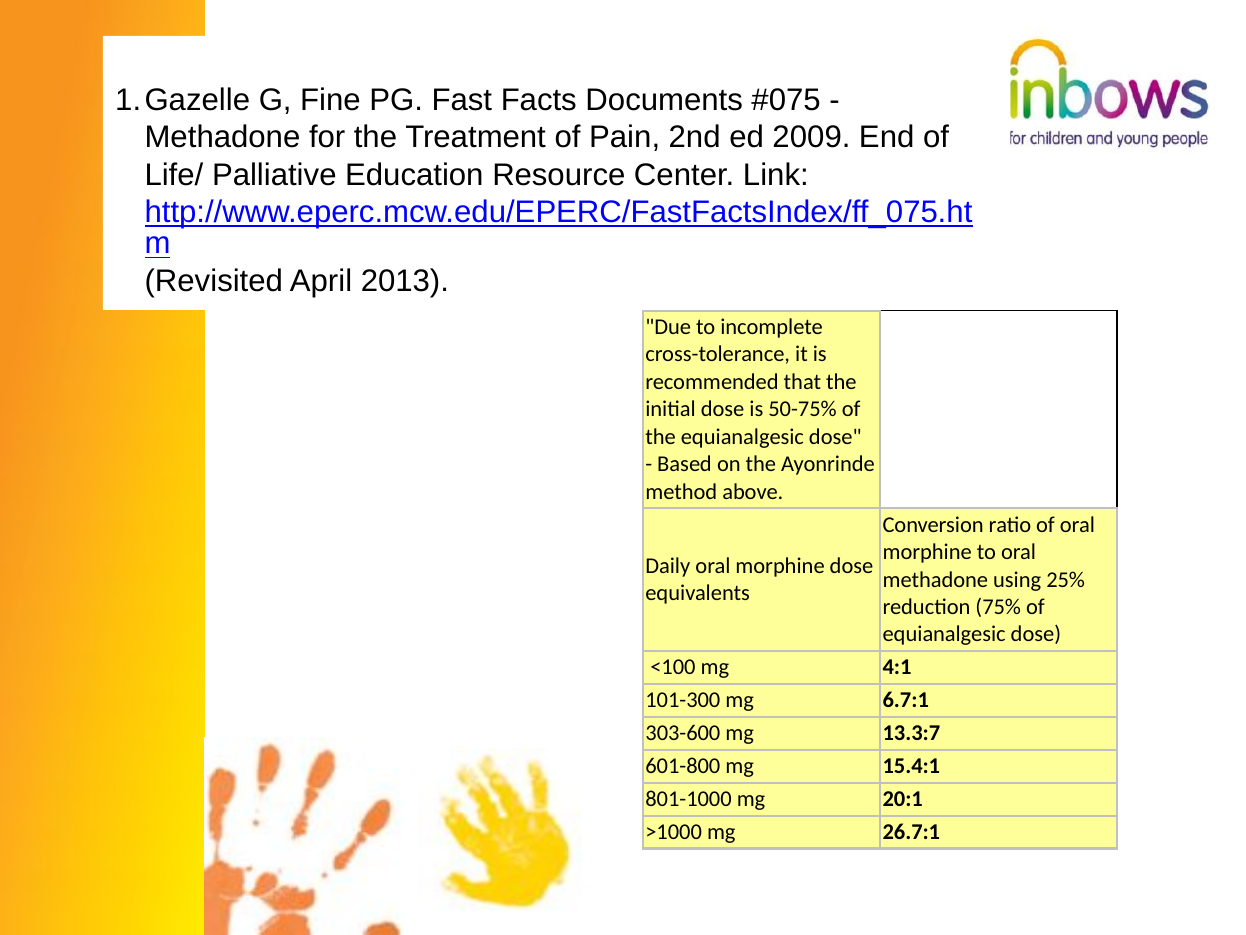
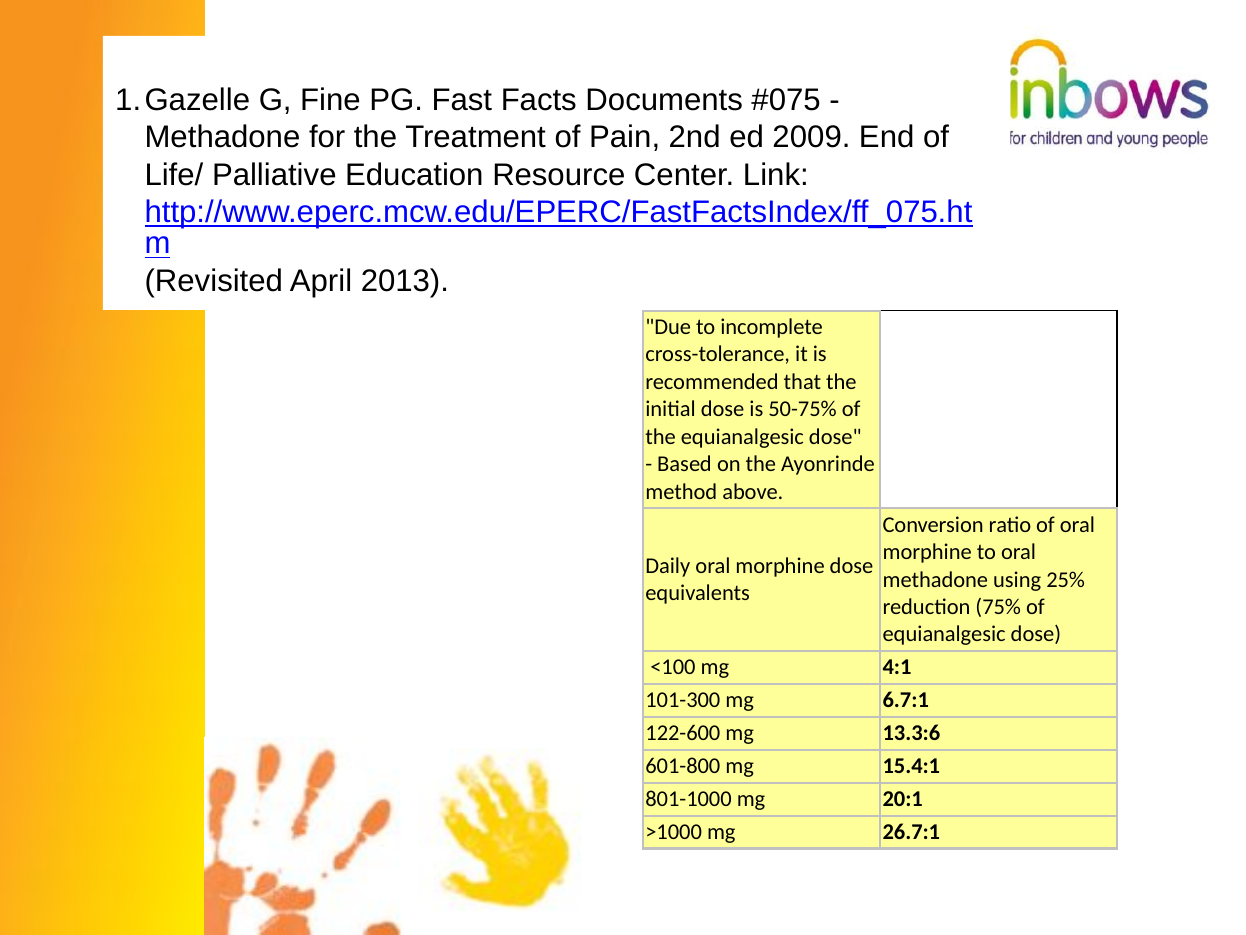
303-600: 303-600 -> 122-600 (683, 733)
13.3:7: 13.3:7 -> 13.3:6 (911, 733)
